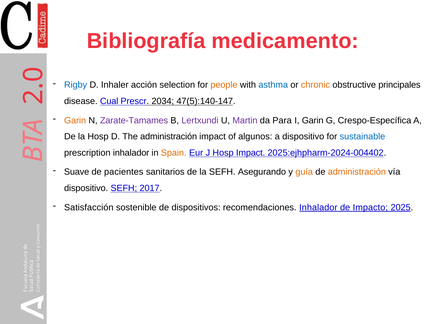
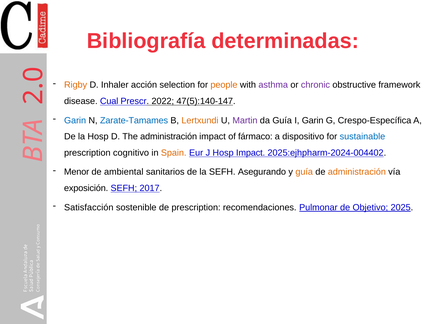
medicamento: medicamento -> determinadas (285, 41)
Rigby colour: blue -> orange (76, 85)
asthma colour: blue -> purple (273, 85)
chronic colour: orange -> purple (315, 85)
principales: principales -> framework (399, 85)
2034: 2034 -> 2022 (163, 101)
Garin colour: orange -> blue (75, 120)
Zarate-Tamames colour: purple -> blue (134, 120)
Lertxundi colour: purple -> orange (200, 120)
da Para: Para -> Guía (282, 120)
algunos: algunos -> fármaco (255, 137)
prescription inhalador: inhalador -> cognitivo (131, 153)
Suave: Suave -> Menor (77, 172)
pacientes: pacientes -> ambiental (124, 172)
dispositivo: dispositivo -> exposición (86, 188)
de dispositivos: dispositivos -> prescription (196, 207)
recomendaciones Inhalador: Inhalador -> Pulmonar (318, 207)
Impacto: Impacto -> Objetivo (370, 207)
